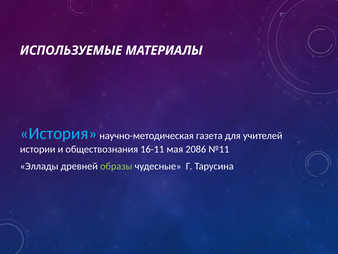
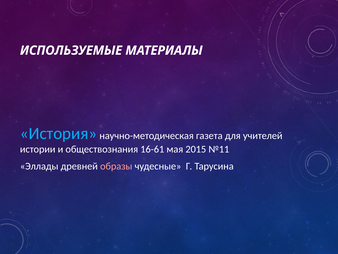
16-11: 16-11 -> 16-61 (152, 149)
2086: 2086 -> 2015 (196, 149)
образы colour: light green -> pink (116, 166)
